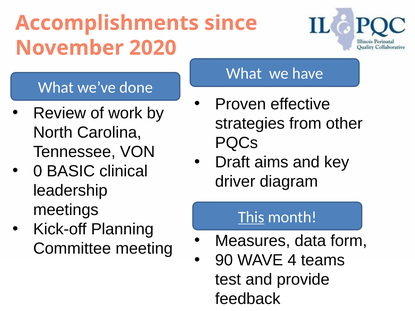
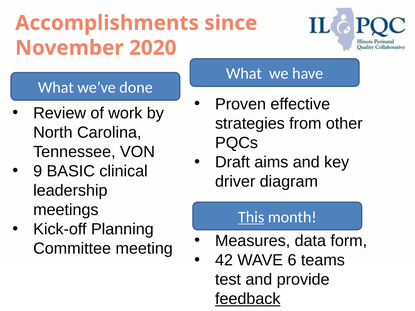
0: 0 -> 9 (38, 171)
90: 90 -> 42 (224, 260)
4: 4 -> 6 (292, 260)
feedback underline: none -> present (248, 299)
